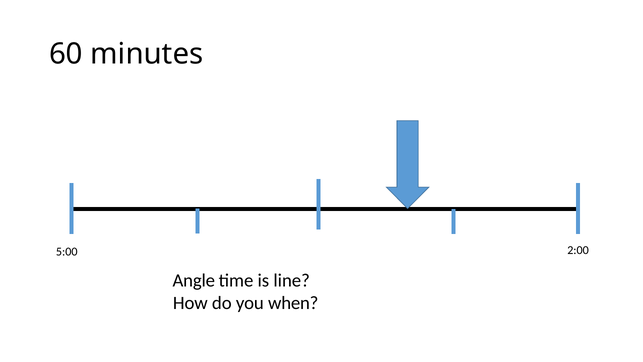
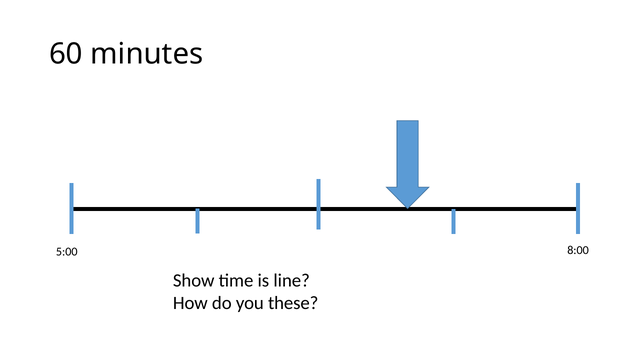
2:00: 2:00 -> 8:00 (578, 250)
Angle: Angle -> Show (194, 280)
when: when -> these (293, 303)
